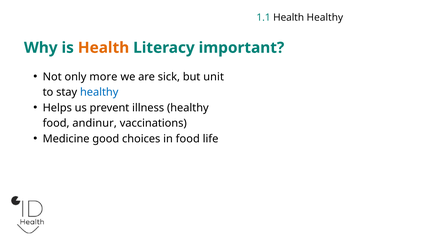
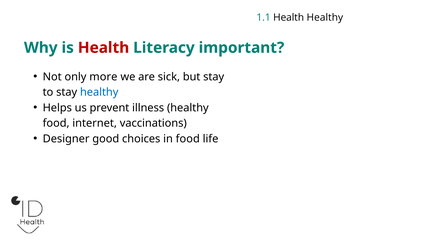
Health colour: orange -> red (104, 48)
but unit: unit -> stay (214, 77)
andinur: andinur -> internet (95, 123)
Medicine: Medicine -> Designer (66, 139)
